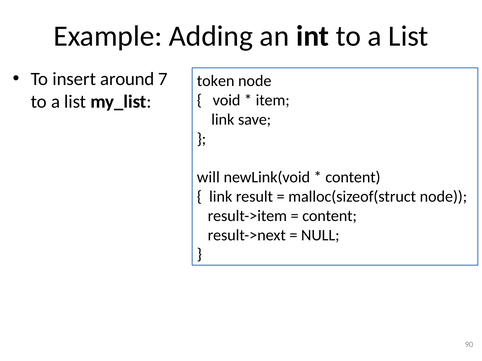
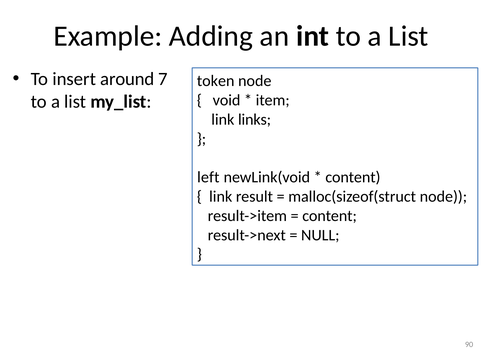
save: save -> links (255, 120)
will: will -> left (208, 178)
